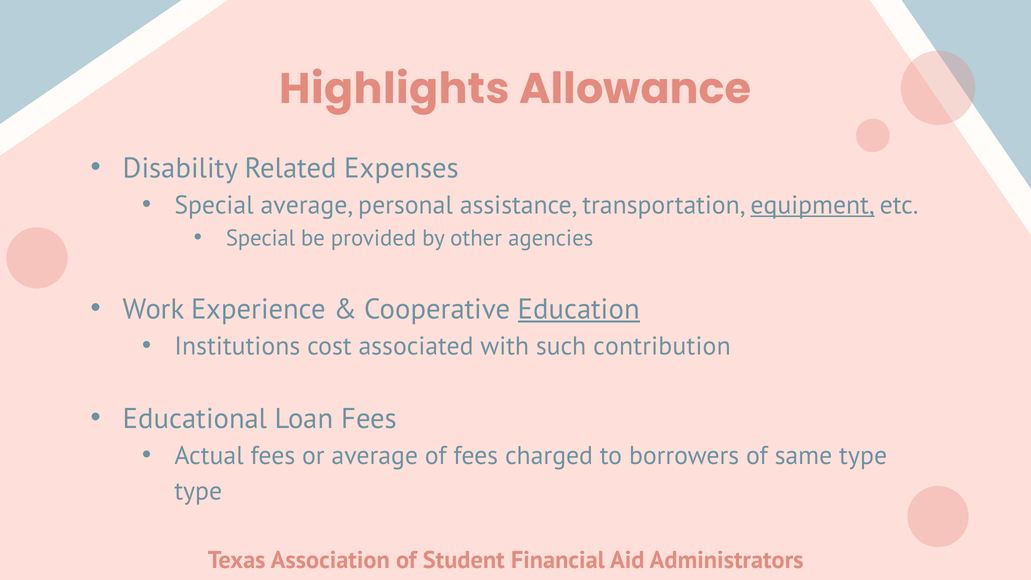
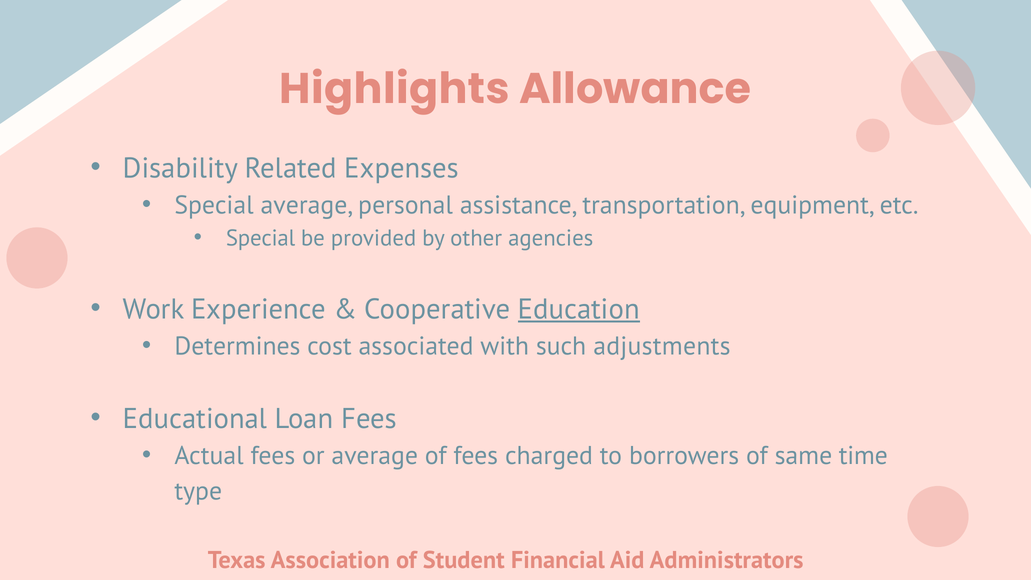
equipment underline: present -> none (813, 205)
Institutions: Institutions -> Determines (237, 346)
contribution: contribution -> adjustments (662, 346)
same type: type -> time (863, 456)
